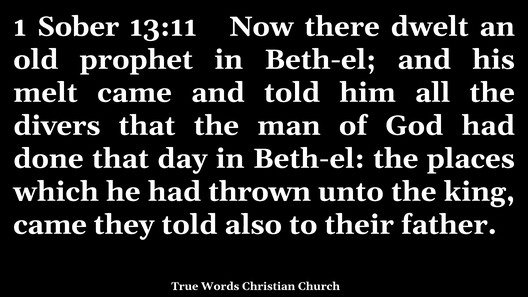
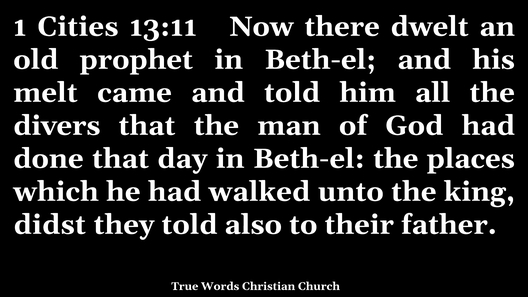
Sober: Sober -> Cities (78, 27)
thrown: thrown -> walked (259, 192)
came: came -> didst (50, 225)
